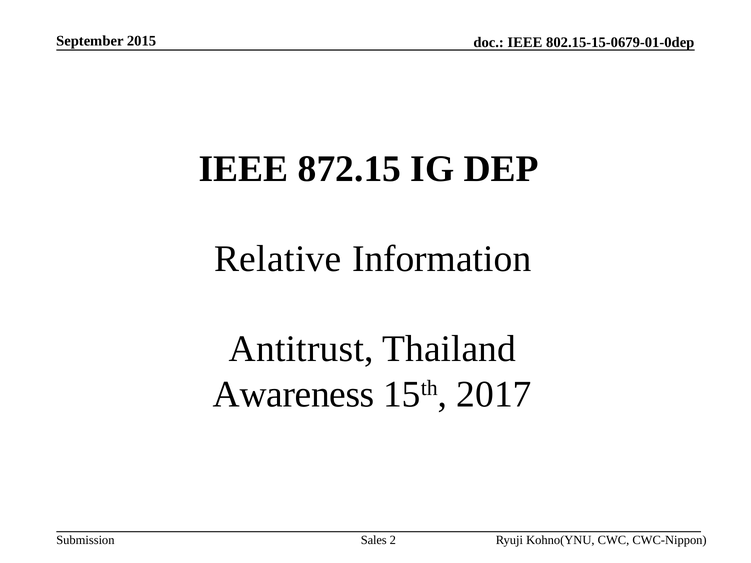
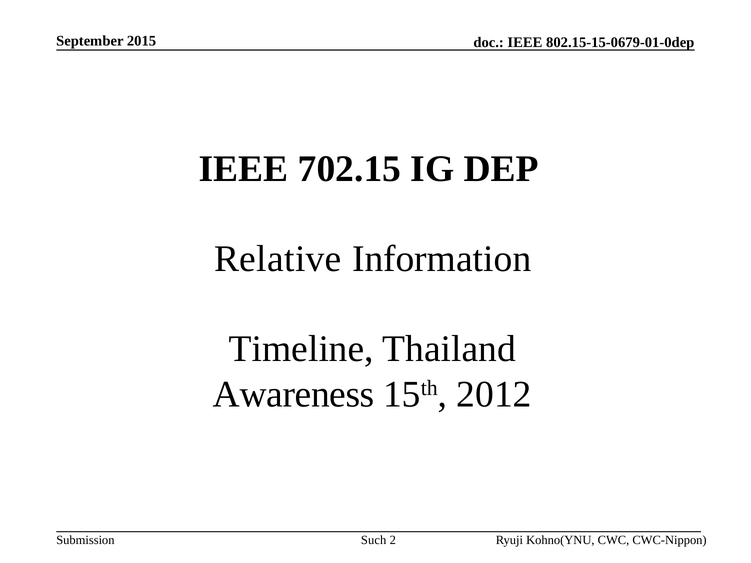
872.15: 872.15 -> 702.15 (349, 169)
Antitrust: Antitrust -> Timeline (301, 349)
2017: 2017 -> 2012 (494, 394)
Sales: Sales -> Such (374, 540)
